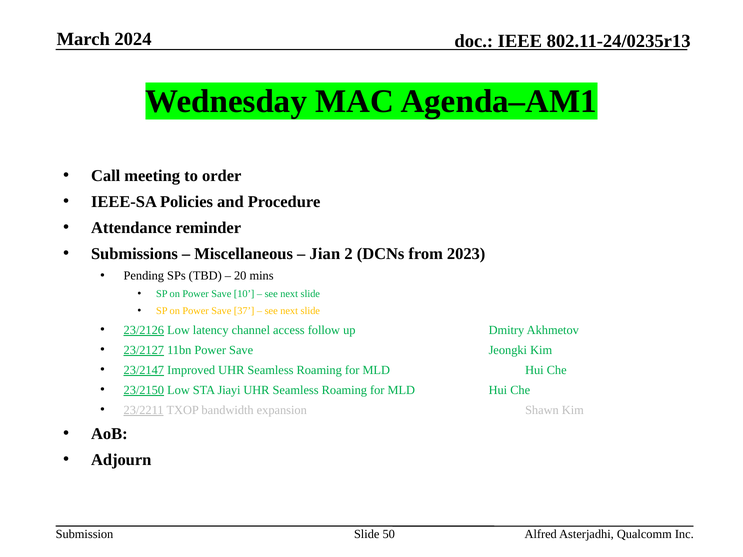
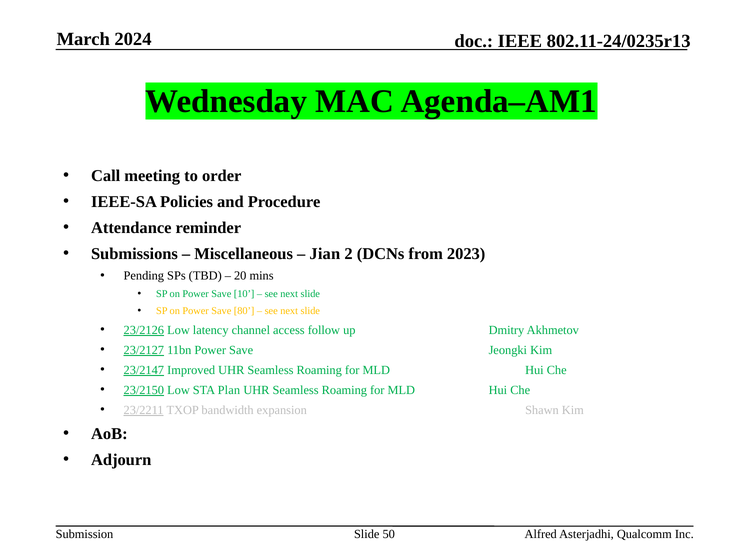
37: 37 -> 80 (244, 311)
Jiayi: Jiayi -> Plan (229, 390)
